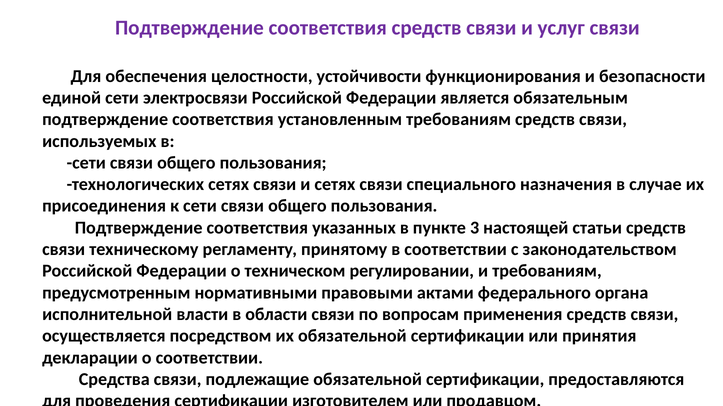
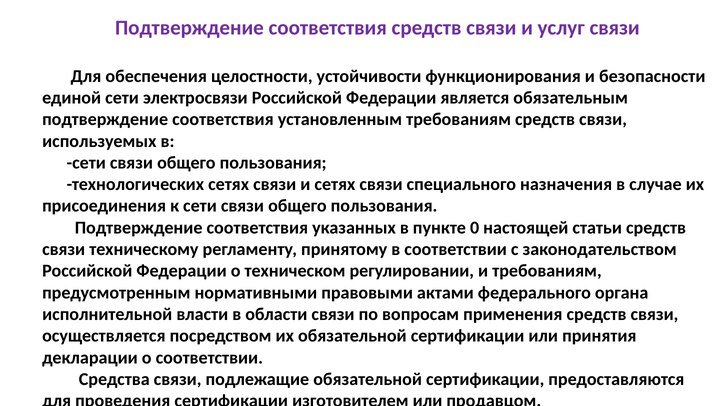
3: 3 -> 0 (475, 228)
